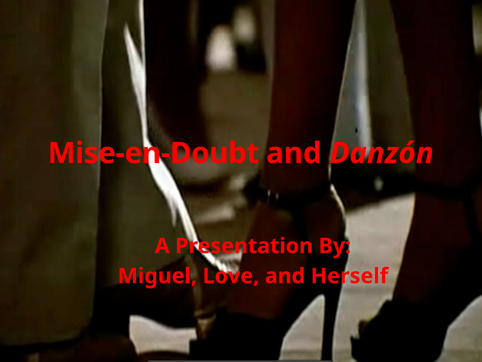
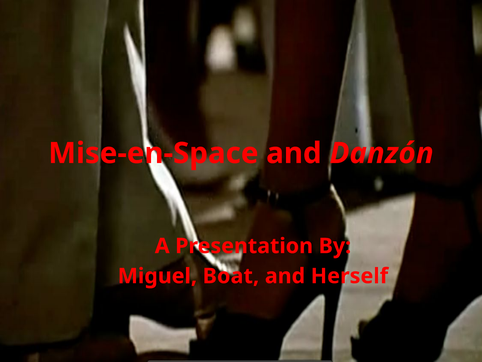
Mise-en-Doubt: Mise-en-Doubt -> Mise-en-Space (153, 153)
Love: Love -> Boat (231, 276)
